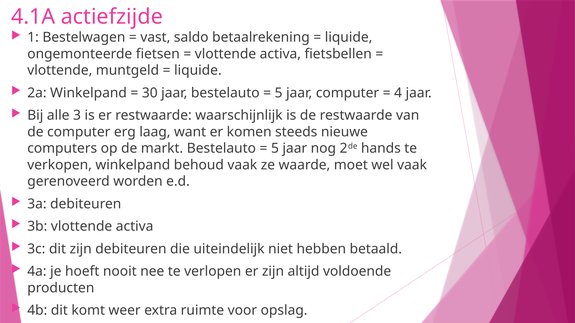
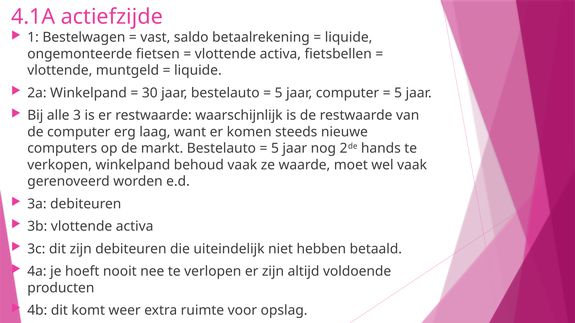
4: 4 -> 5 (398, 93)
